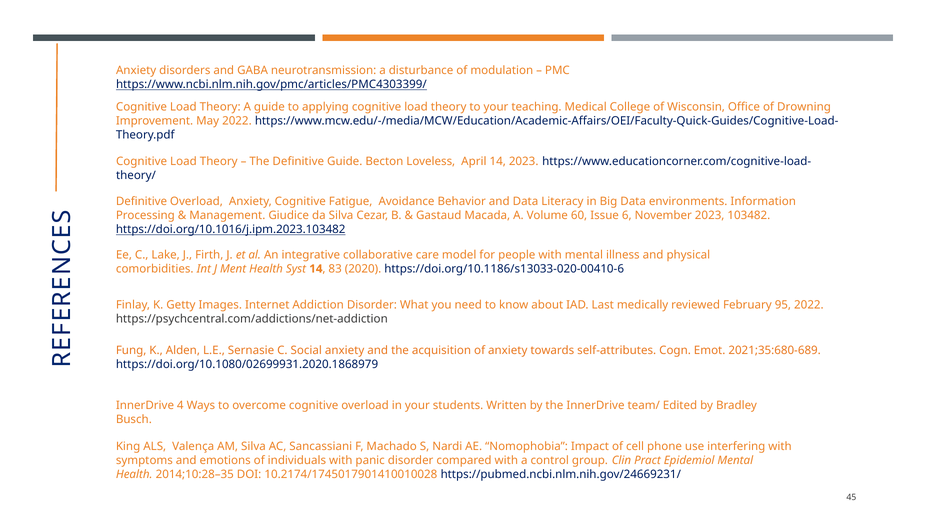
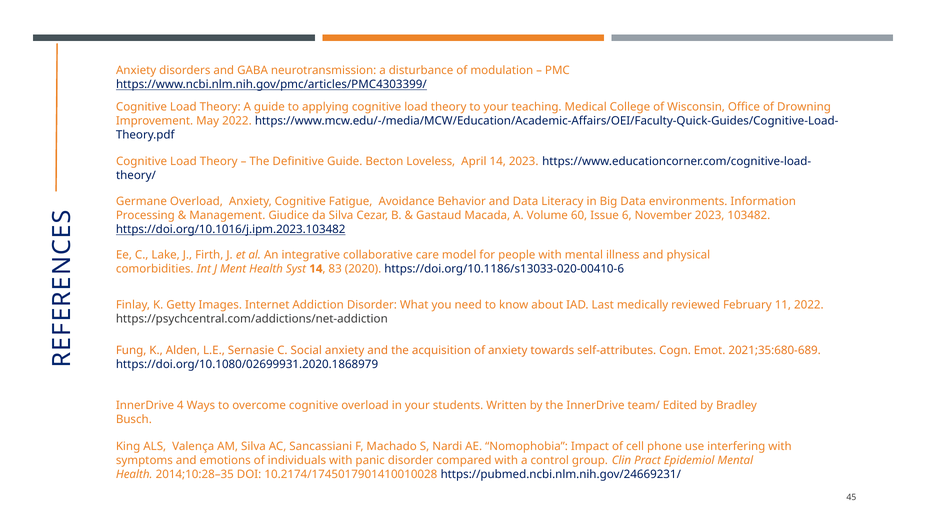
Definitive: Definitive -> Germane (141, 201)
95: 95 -> 11 (783, 305)
